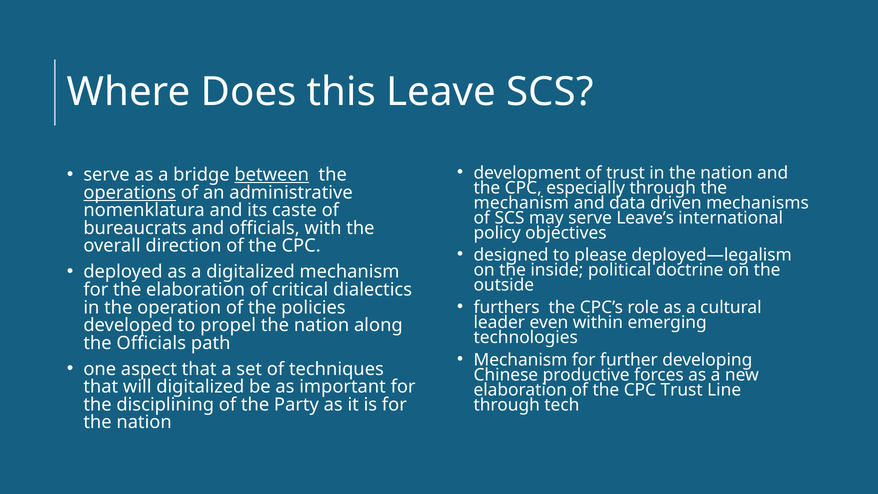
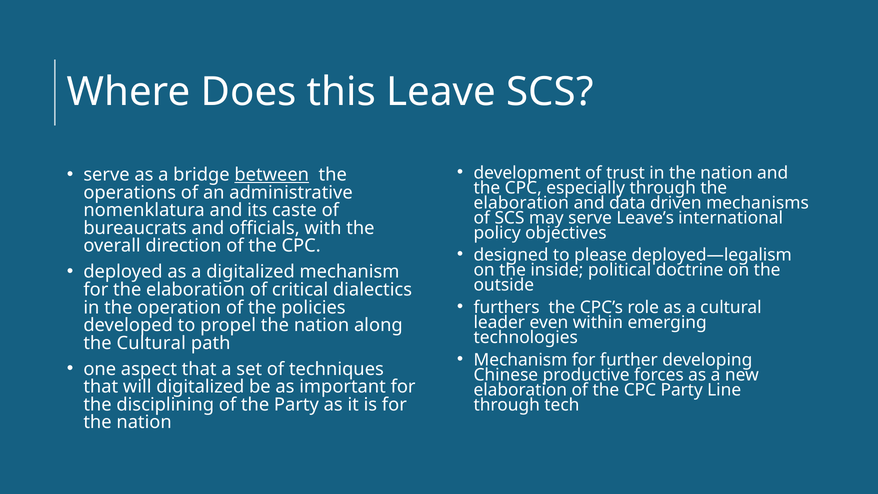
operations underline: present -> none (130, 192)
mechanism: mechanism -> elaboration (521, 203)
the Officials: Officials -> Cultural (151, 343)
CPC Trust: Trust -> Party (682, 390)
